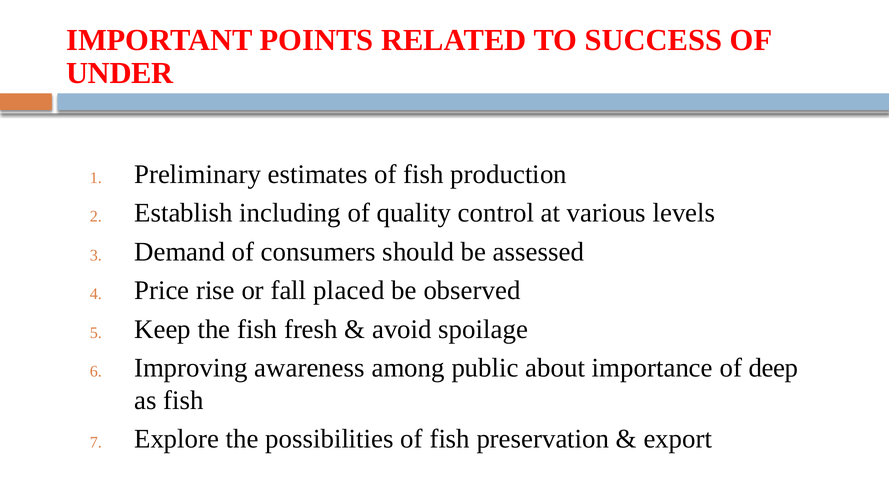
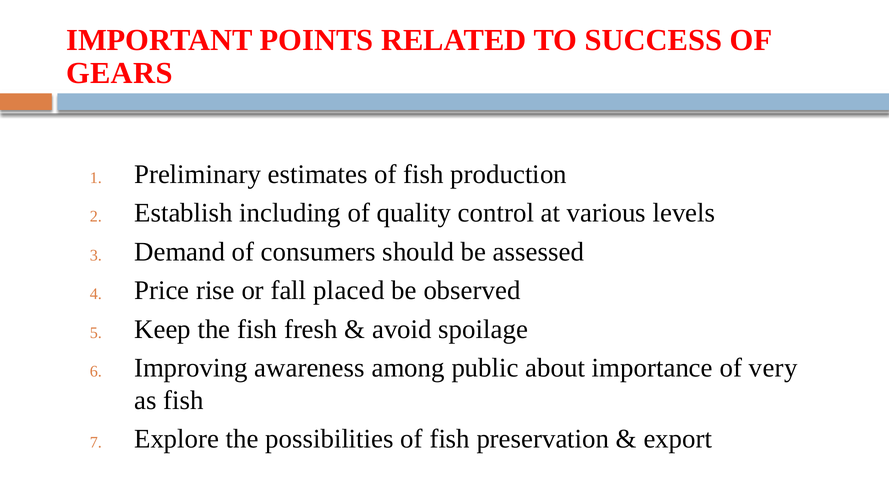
UNDER: UNDER -> GEARS (119, 73)
deep: deep -> very (773, 368)
